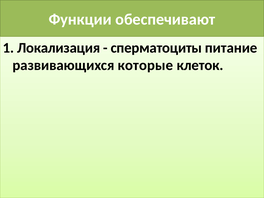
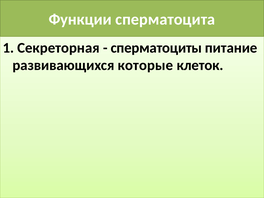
обеспечивают: обеспечивают -> сперматоцита (165, 19)
Локализация: Локализация -> Секреторная (58, 48)
